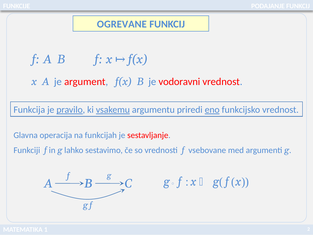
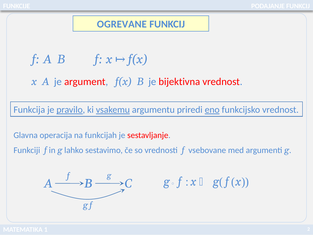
vodoravni: vodoravni -> bijektivna (179, 82)
